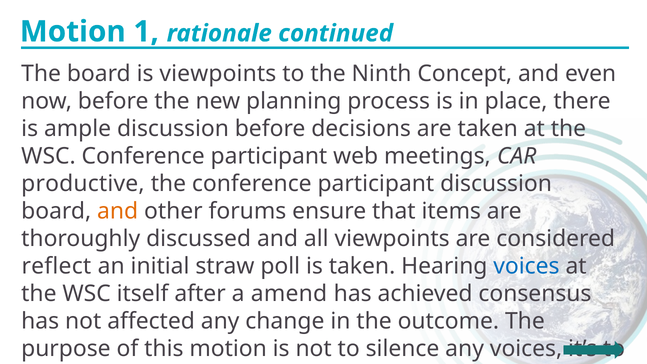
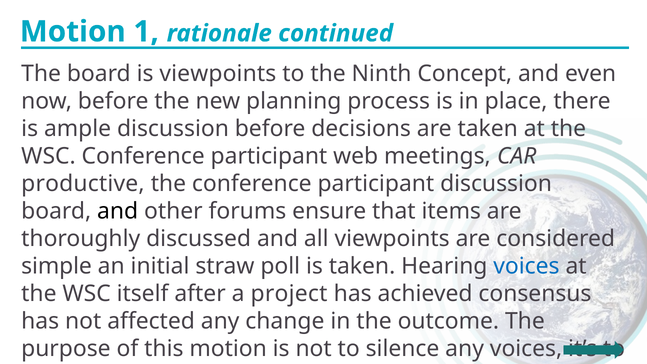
and colour: orange -> black (118, 211)
reflect: reflect -> simple (57, 266)
amend: amend -> project (289, 293)
